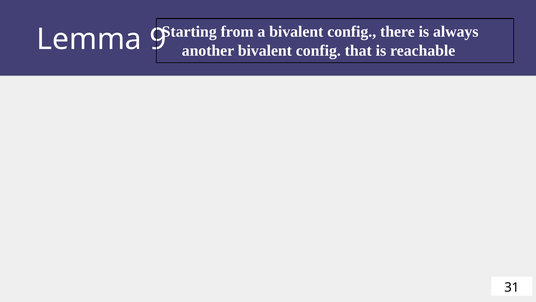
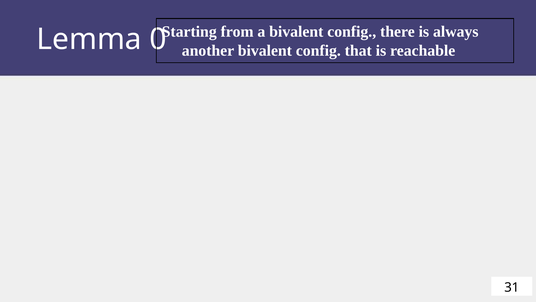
9: 9 -> 0 (158, 39)
